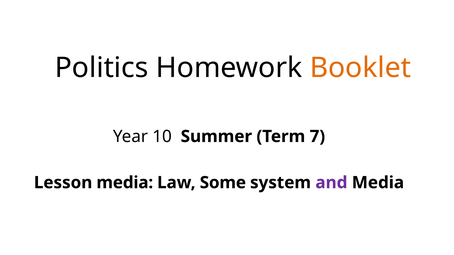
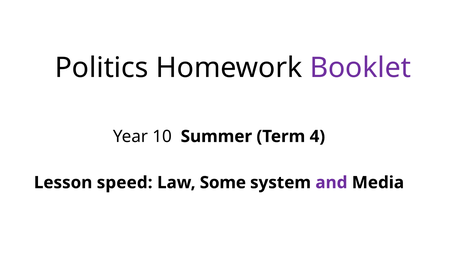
Booklet colour: orange -> purple (360, 68)
7: 7 -> 4 (317, 137)
Lesson media: media -> speed (125, 183)
